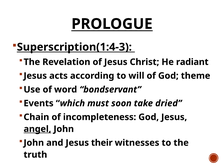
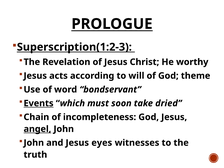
Superscription(1:4-3: Superscription(1:4-3 -> Superscription(1:2-3 (74, 47)
radiant: radiant -> worthy (192, 62)
Events underline: none -> present (39, 103)
their: their -> eyes (102, 143)
